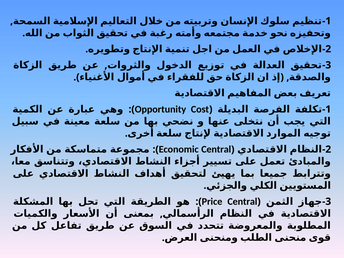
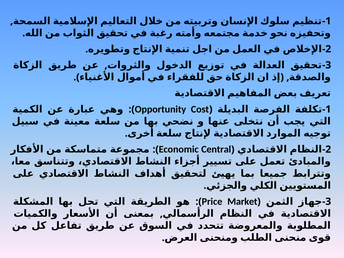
Price Central: Central -> Market (242, 202)
